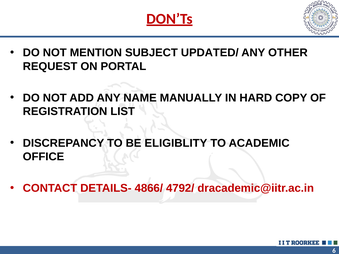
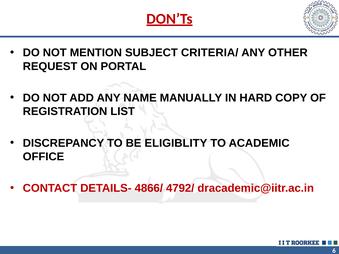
UPDATED/: UPDATED/ -> CRITERIA/ (210, 53)
